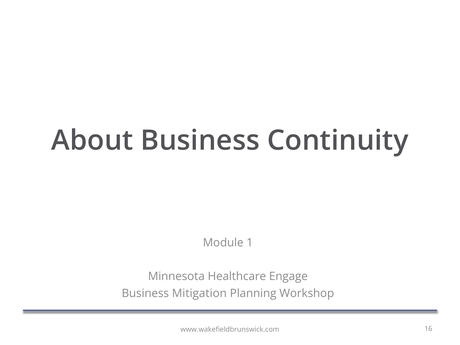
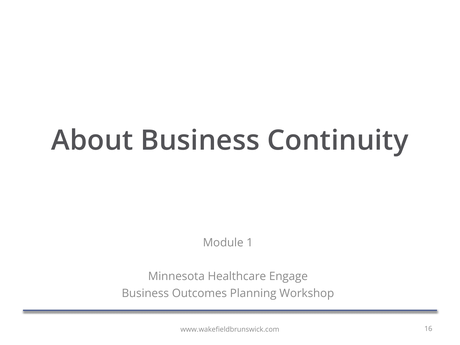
Mitigation: Mitigation -> Outcomes (199, 293)
